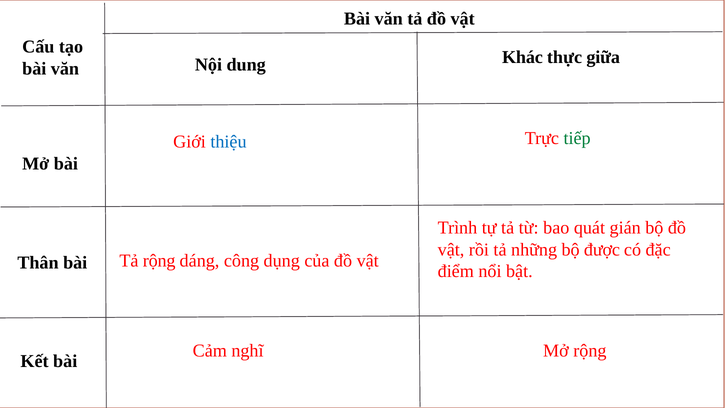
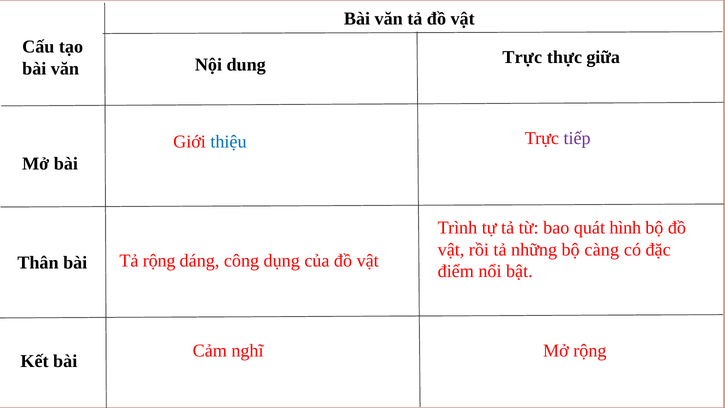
dung Khác: Khác -> Trực (522, 57)
tiếp colour: green -> purple (577, 138)
gián: gián -> hình (625, 228)
được: được -> càng (602, 250)
